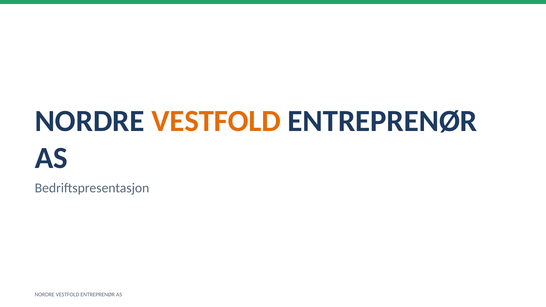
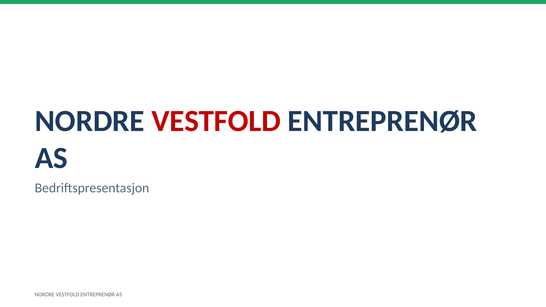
VESTFOLD colour: orange -> red (216, 121)
